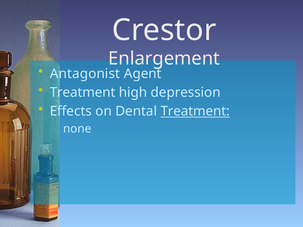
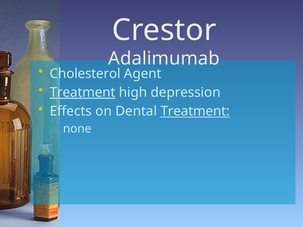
Enlargement: Enlargement -> Adalimumab (164, 59)
Antagonist: Antagonist -> Cholesterol (85, 74)
Treatment underline: none -> present (83, 93)
